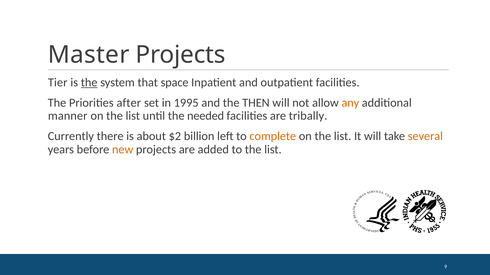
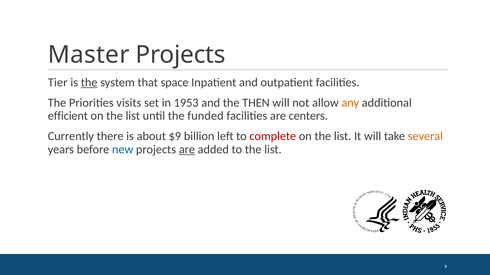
after: after -> visits (129, 103)
1995: 1995 -> 1953 (186, 103)
manner: manner -> efficient (68, 116)
needed: needed -> funded (205, 116)
tribally: tribally -> centers (308, 116)
$2: $2 -> $9 (175, 137)
complete colour: orange -> red (273, 137)
new colour: orange -> blue (123, 150)
are underline: none -> present (187, 150)
